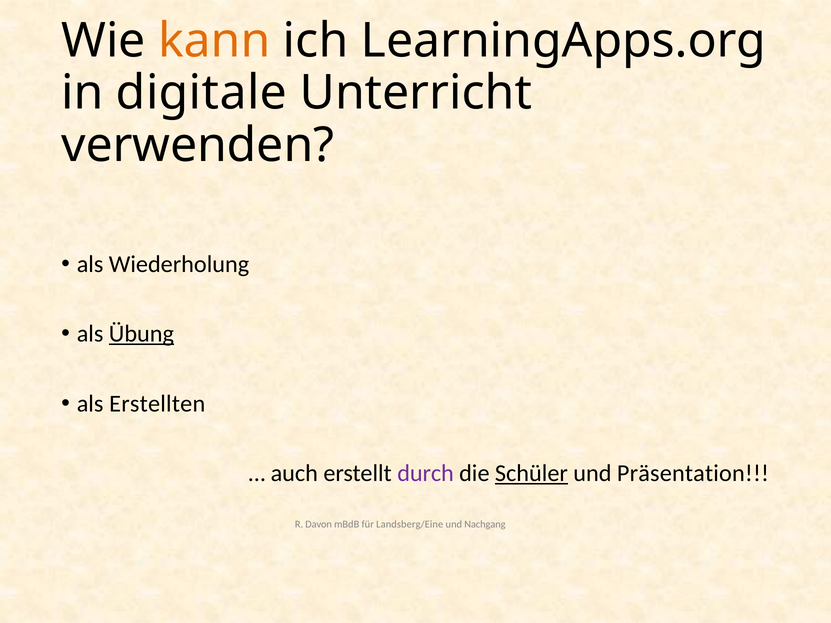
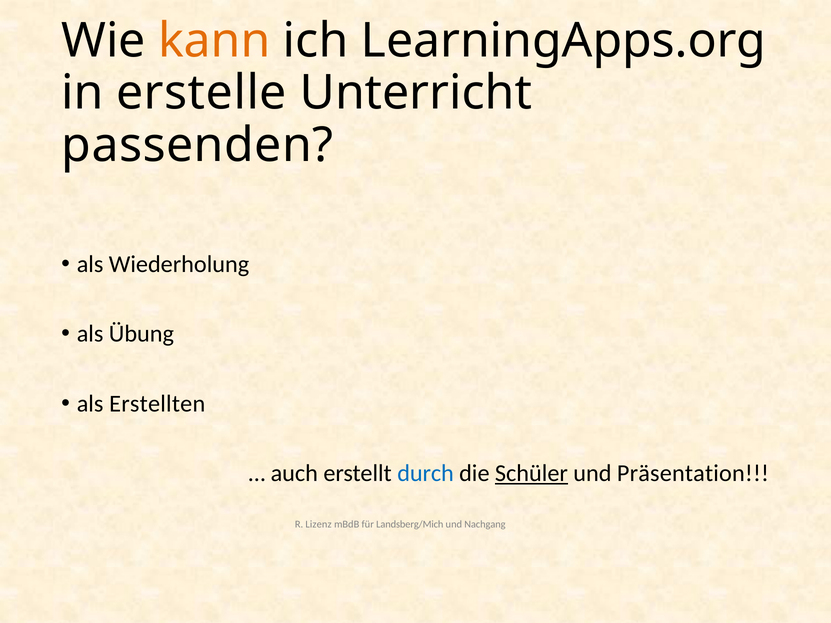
digitale: digitale -> erstelle (201, 93)
verwenden: verwenden -> passenden (197, 145)
Übung underline: present -> none (141, 334)
durch colour: purple -> blue (426, 473)
Davon: Davon -> Lizenz (319, 524)
Landsberg/Eine: Landsberg/Eine -> Landsberg/Mich (410, 524)
